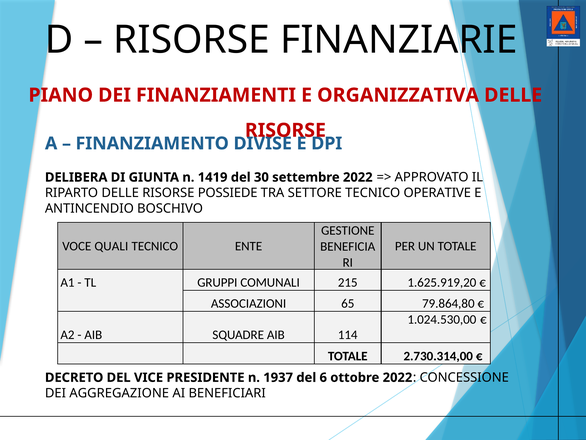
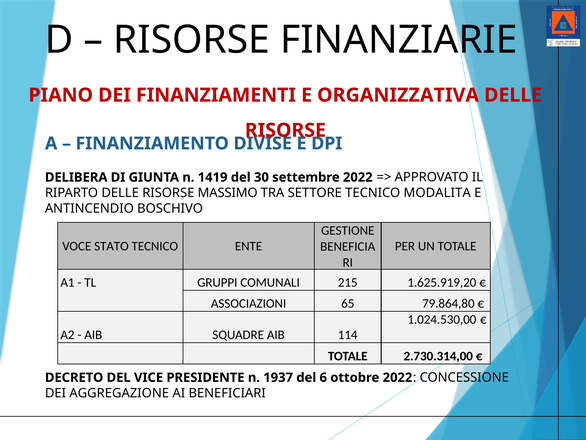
POSSIEDE: POSSIEDE -> MASSIMO (228, 193)
OPERATIVE: OPERATIVE -> MODALITA (437, 193)
QUALI: QUALI -> STATO (111, 246)
